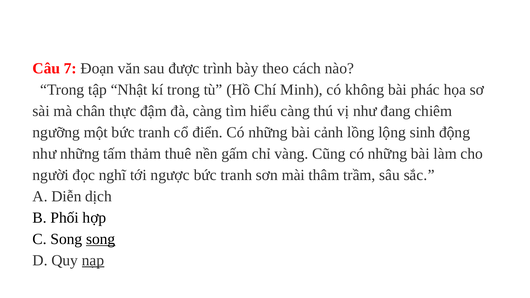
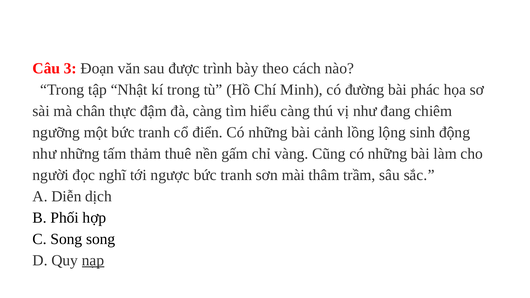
7: 7 -> 3 (70, 68)
không: không -> đường (365, 90)
song underline: present -> none (101, 239)
